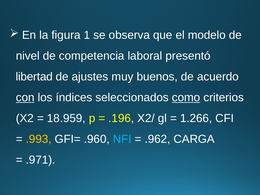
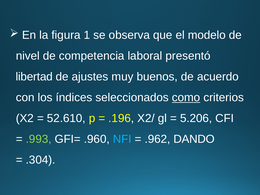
con underline: present -> none (25, 98)
18.959: 18.959 -> 52.610 (66, 118)
1.266: 1.266 -> 5.206 (196, 118)
.993 colour: yellow -> light green (39, 139)
CARGA: CARGA -> DANDO (194, 139)
.971: .971 -> .304 (41, 160)
